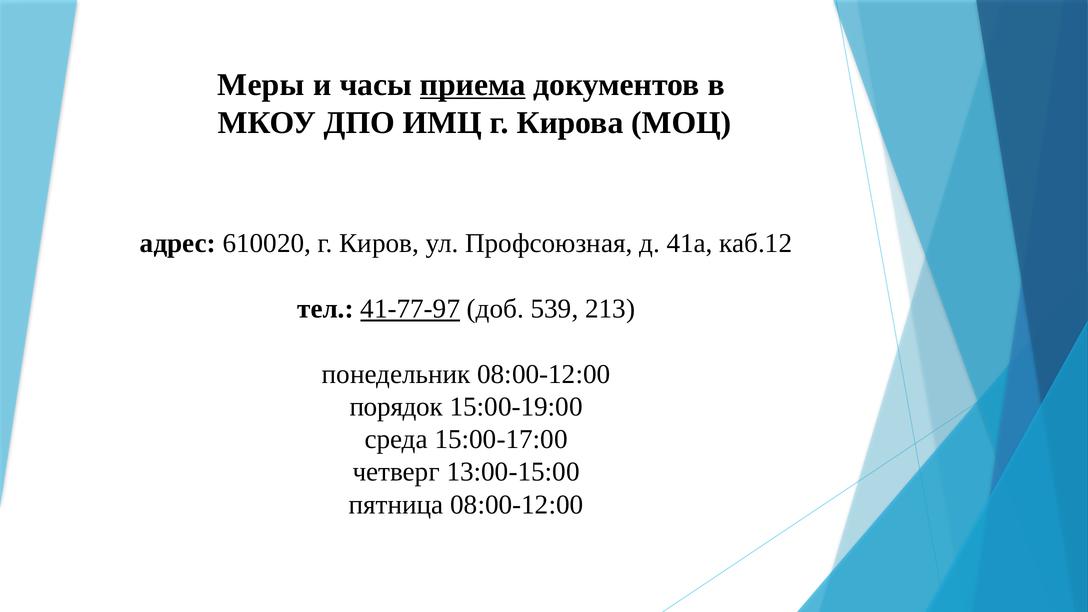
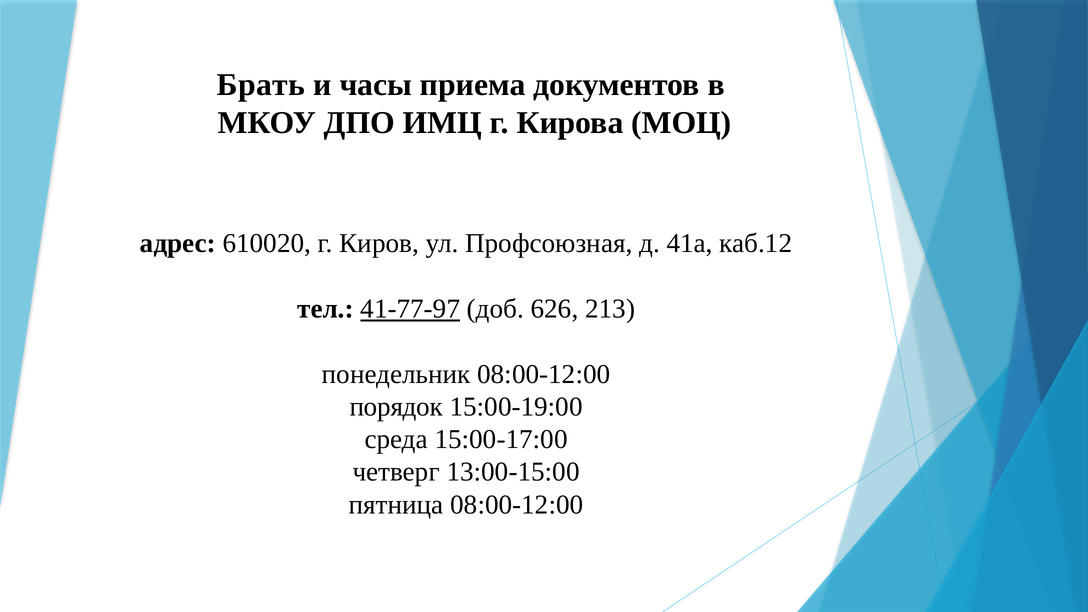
Меры: Меры -> Брать (261, 85)
приема underline: present -> none (473, 85)
539: 539 -> 626 (555, 309)
